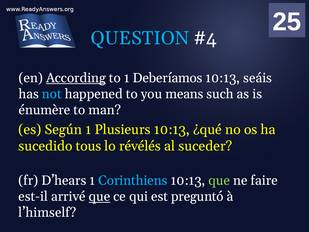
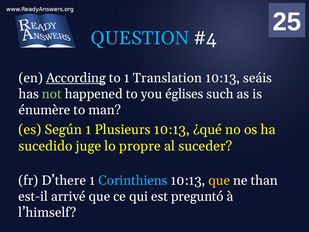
Deberíamos: Deberíamos -> Translation (167, 78)
not colour: light blue -> light green (52, 94)
means: means -> églises (184, 94)
tous: tous -> juge (88, 146)
révélés: révélés -> propre (140, 146)
D’hears: D’hears -> D’there (64, 180)
que colour: light green -> yellow (219, 180)
faire: faire -> than (264, 180)
que underline: present -> none (99, 196)
